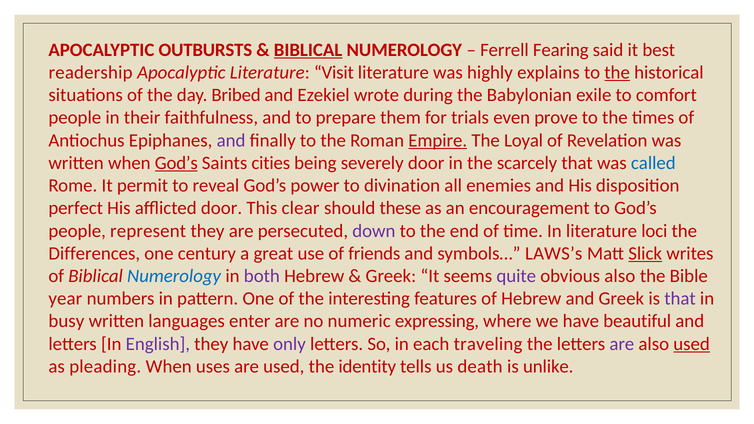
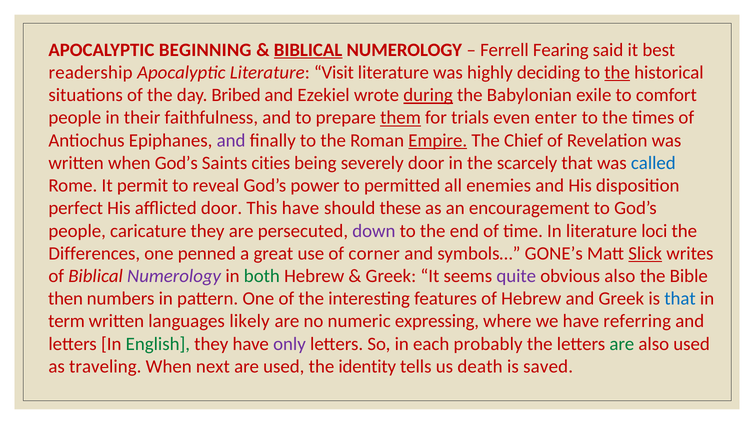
OUTBURSTS: OUTBURSTS -> BEGINNING (205, 50)
explains: explains -> deciding (549, 73)
during underline: none -> present (428, 95)
them underline: none -> present (400, 118)
prove: prove -> enter (556, 118)
Loyal: Loyal -> Chief (524, 140)
God’s underline: present -> none (176, 163)
divination: divination -> permitted (402, 186)
This clear: clear -> have (301, 208)
represent: represent -> caricature (148, 231)
century: century -> penned (207, 254)
friends: friends -> corner (374, 254)
LAWS’s: LAWS’s -> GONE’s (554, 254)
Numerology colour: blue -> purple (174, 276)
both colour: purple -> green (262, 276)
year: year -> then (65, 299)
that colour: purple -> blue (680, 299)
busy: busy -> term (67, 321)
enter: enter -> likely (250, 321)
beautiful: beautiful -> referring (637, 321)
English colour: purple -> green (158, 344)
traveling: traveling -> probably (488, 344)
are colour: purple -> green (622, 344)
used underline: present -> none (692, 344)
pleading: pleading -> traveling (105, 367)
uses: uses -> next (213, 367)
unlike: unlike -> saved (548, 367)
